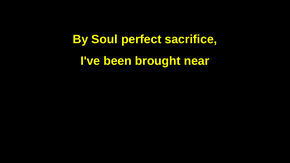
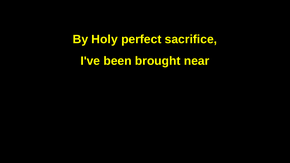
Soul: Soul -> Holy (105, 39)
